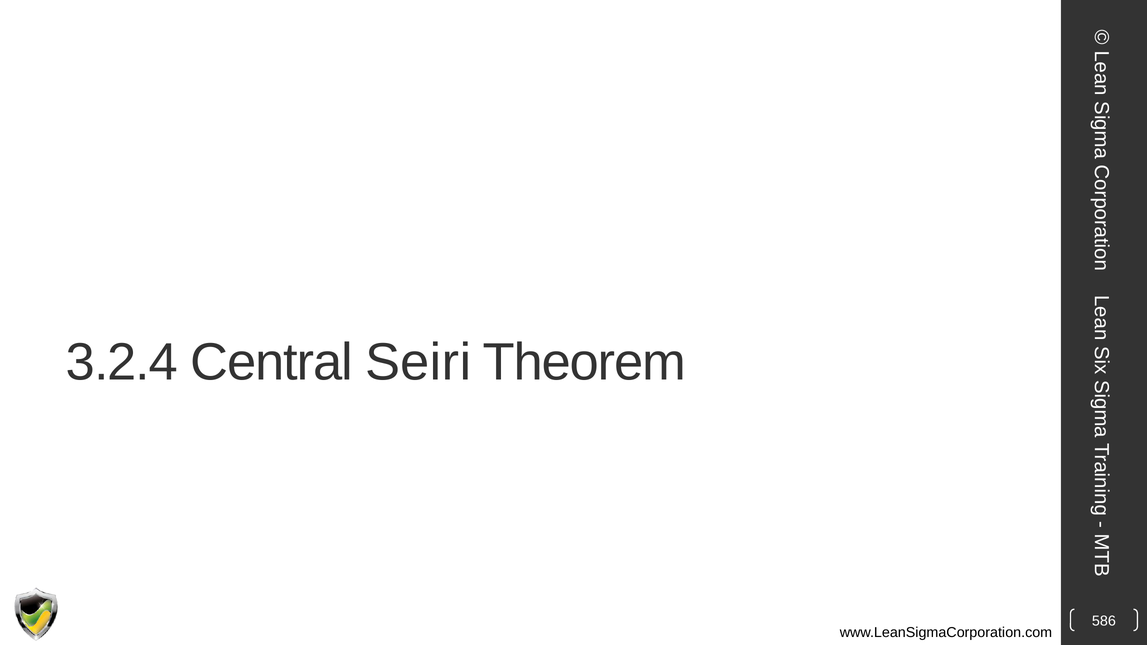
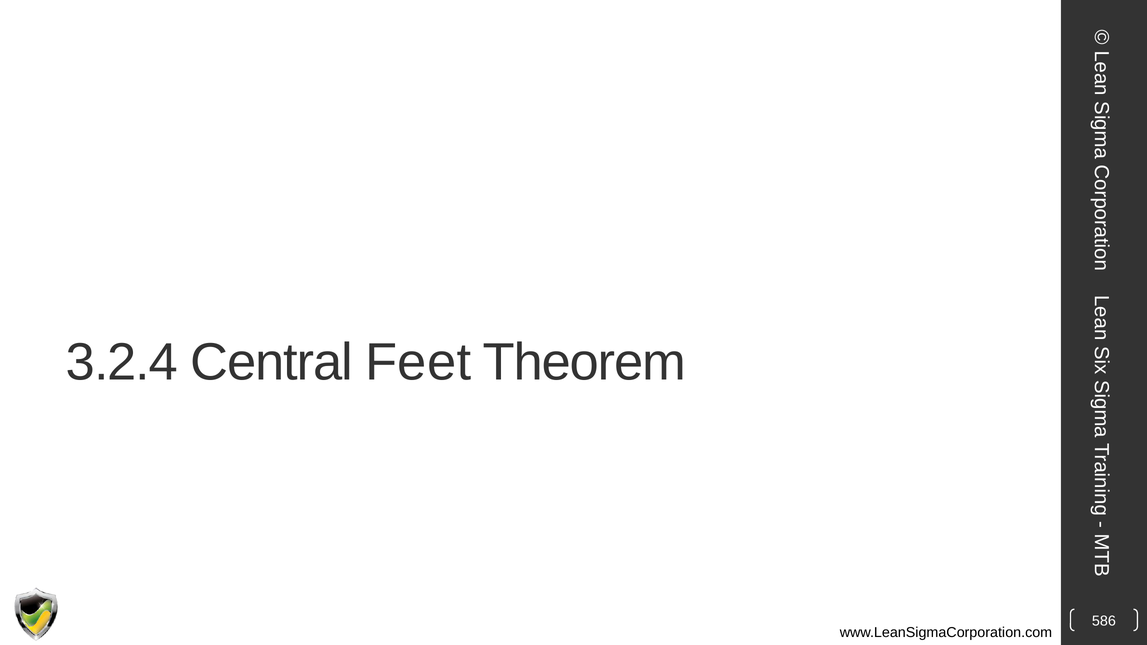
Seiri: Seiri -> Feet (418, 362)
